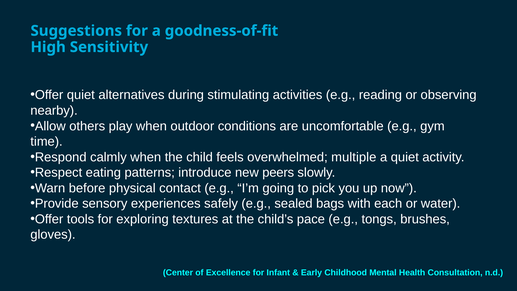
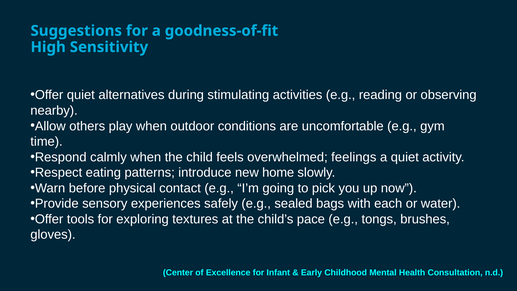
multiple: multiple -> feelings (354, 157)
peers: peers -> home (278, 173)
